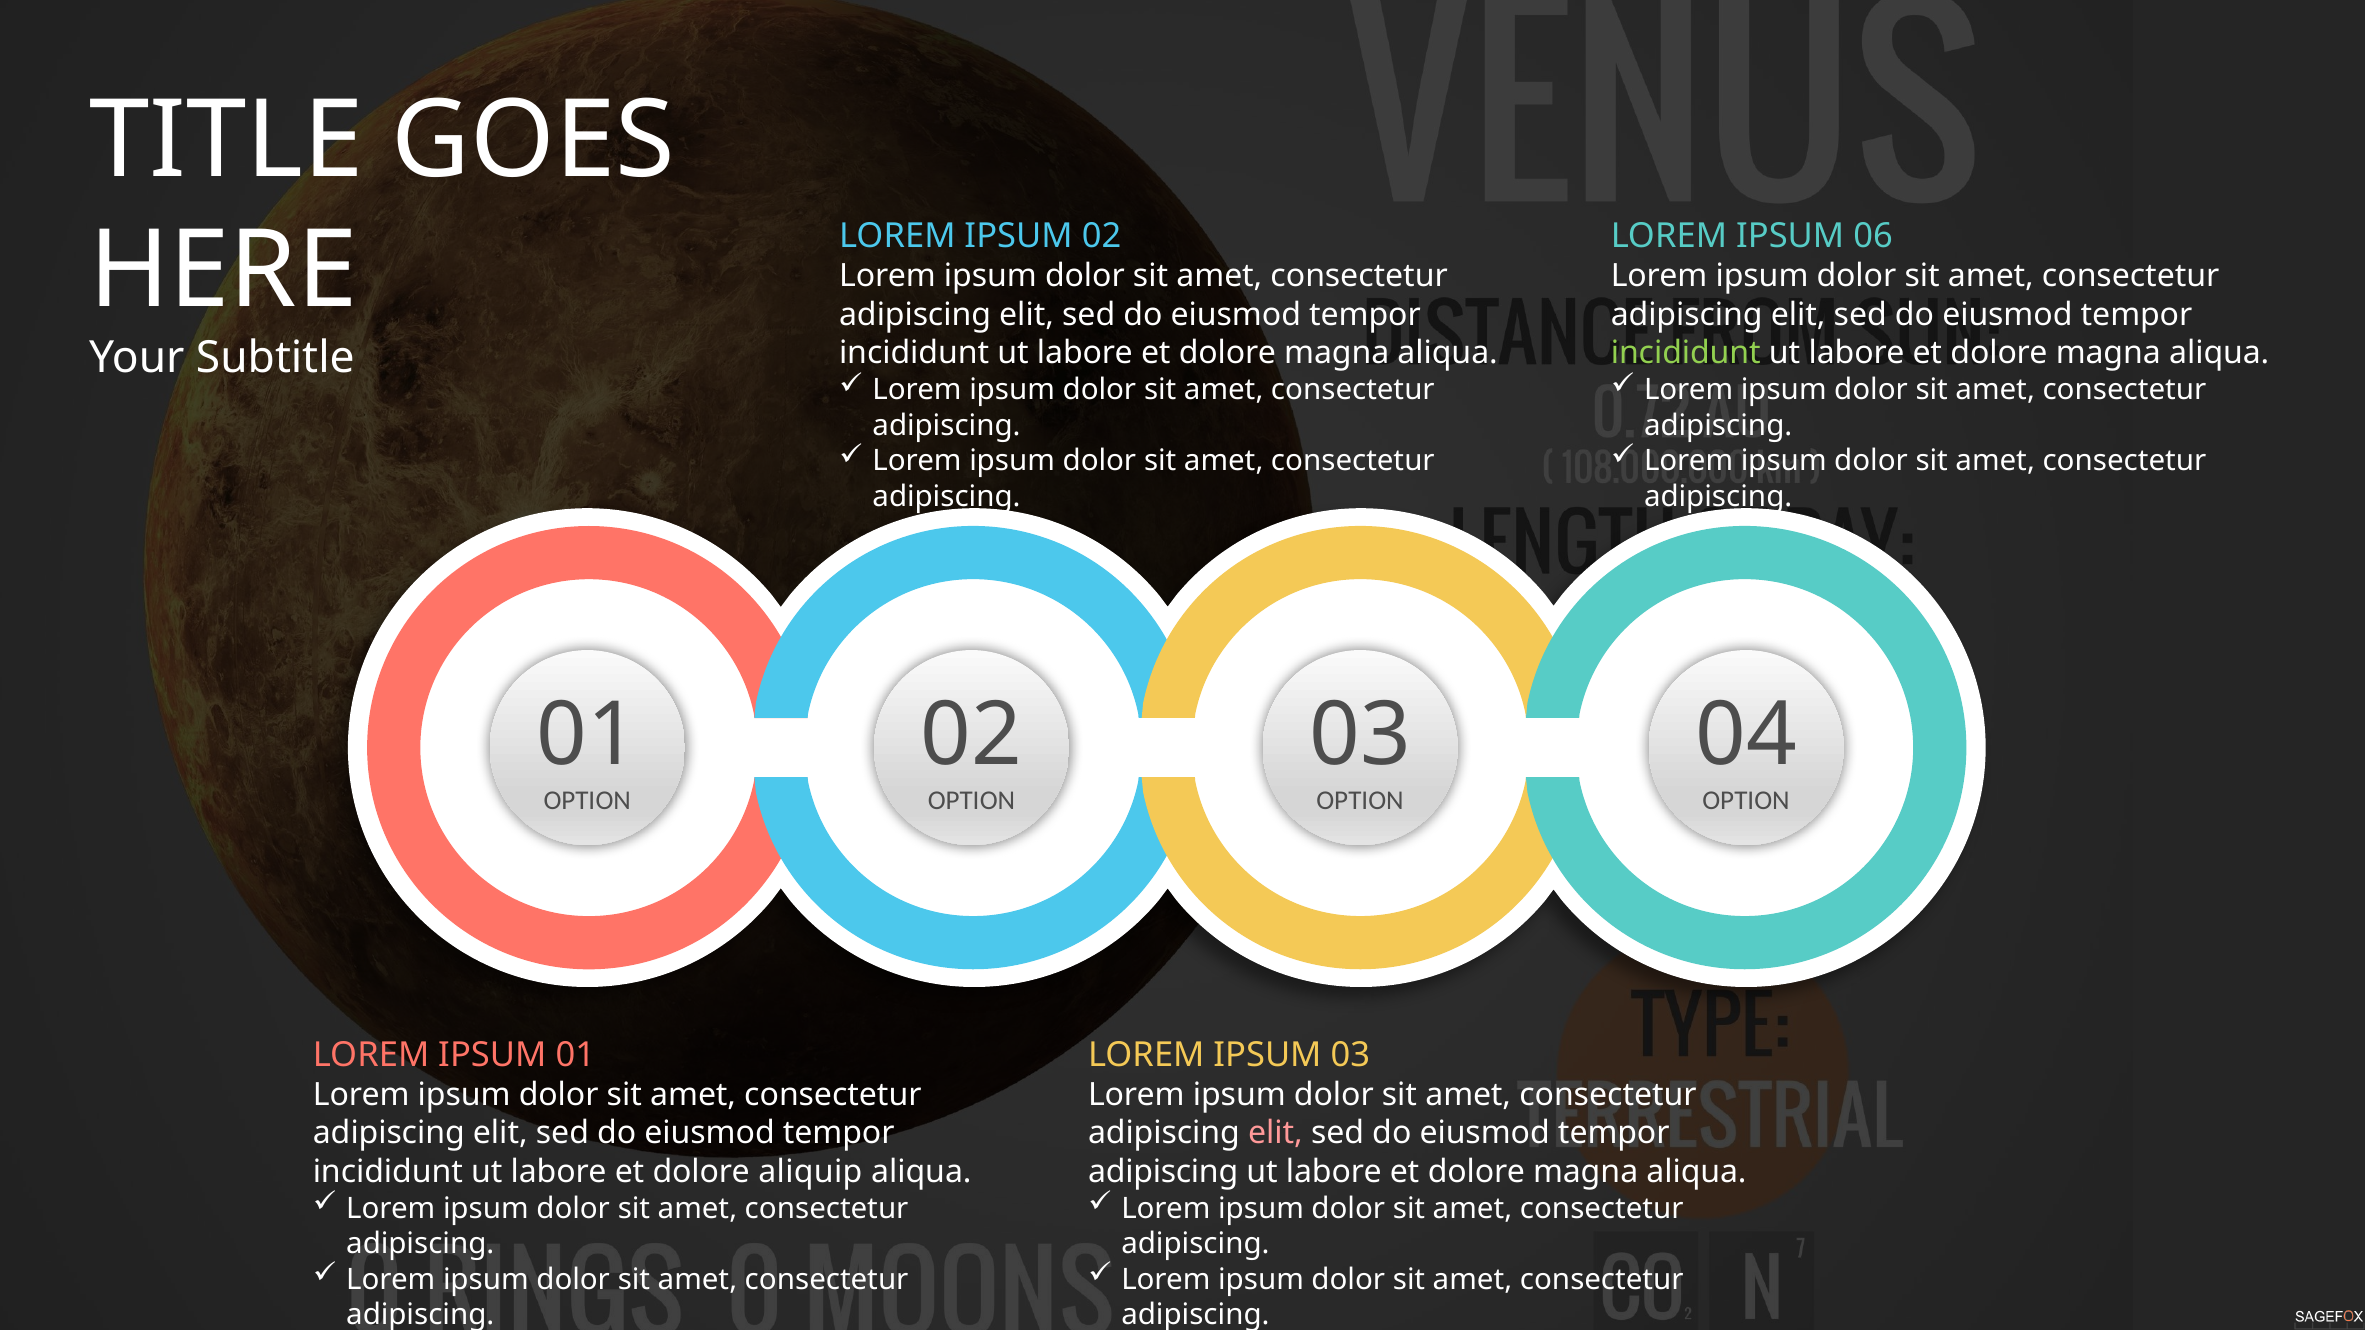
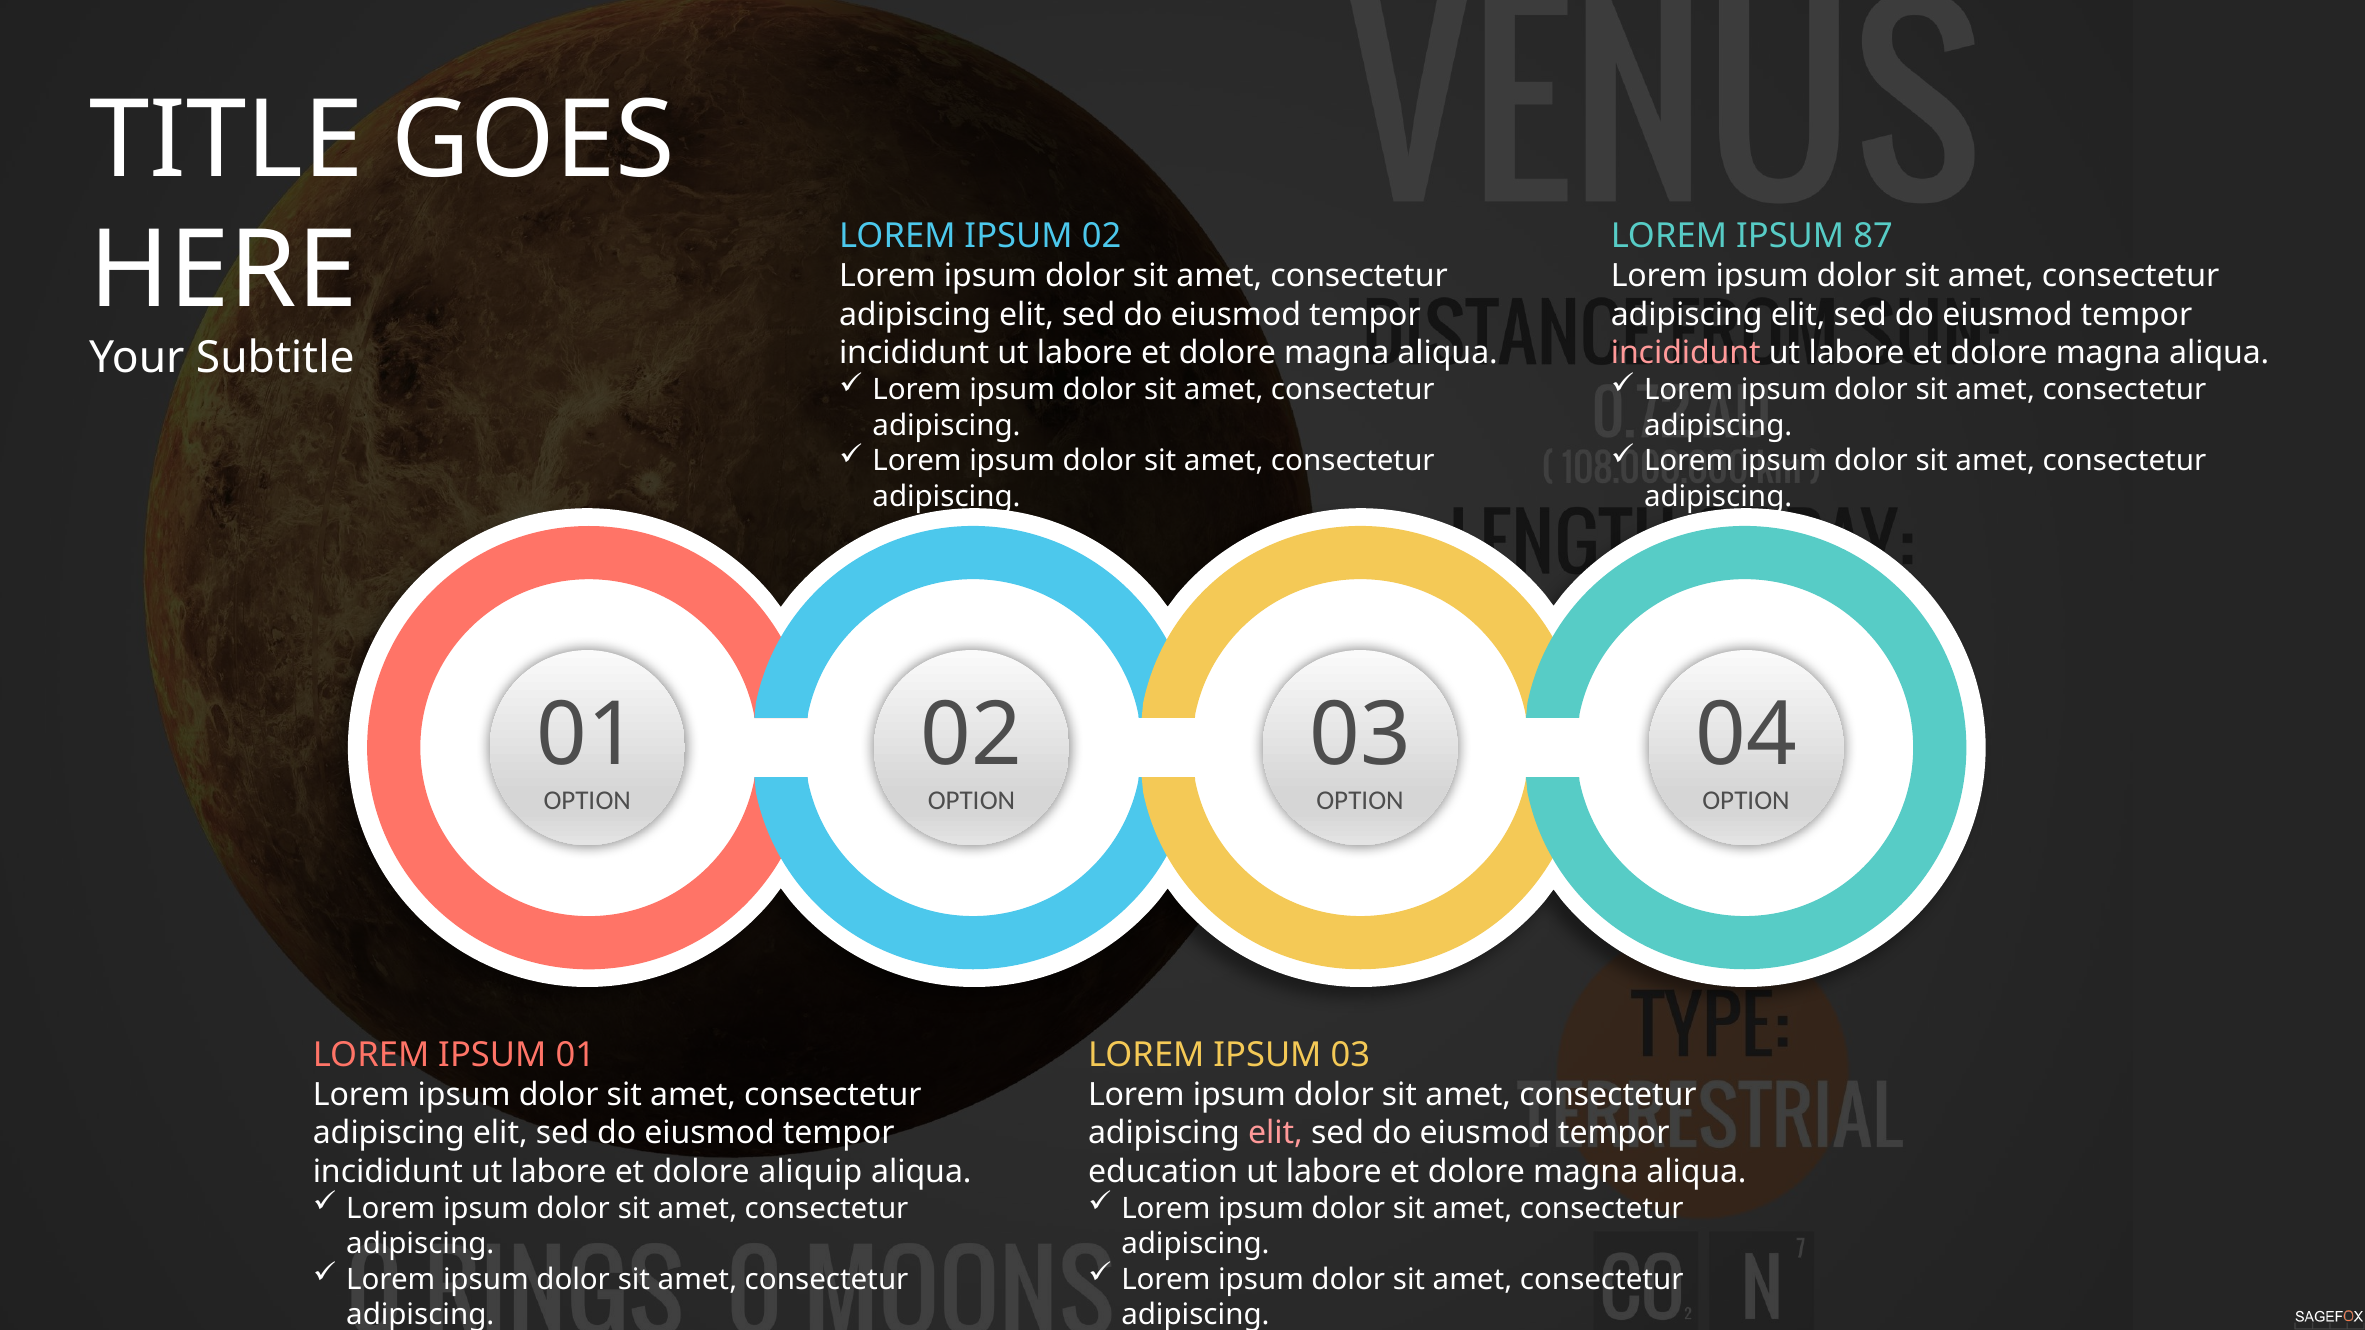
06: 06 -> 87 (1873, 237)
incididunt colour: light green -> pink (1686, 353)
adipiscing: adipiscing -> education (1163, 1172)
